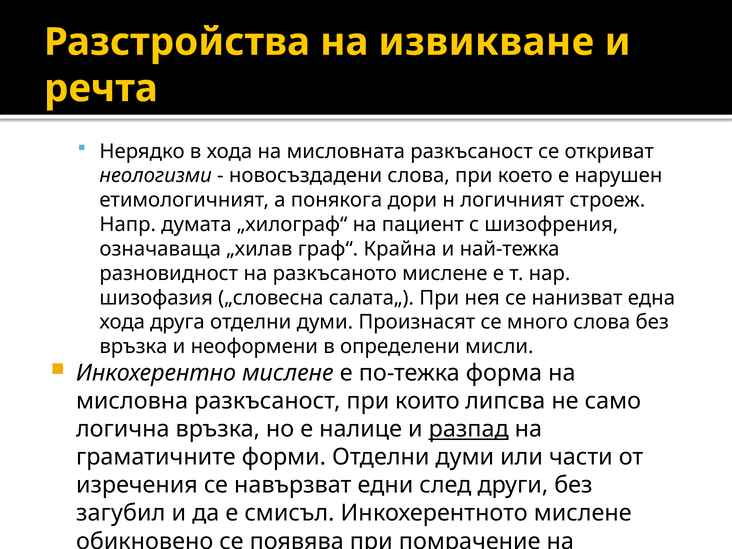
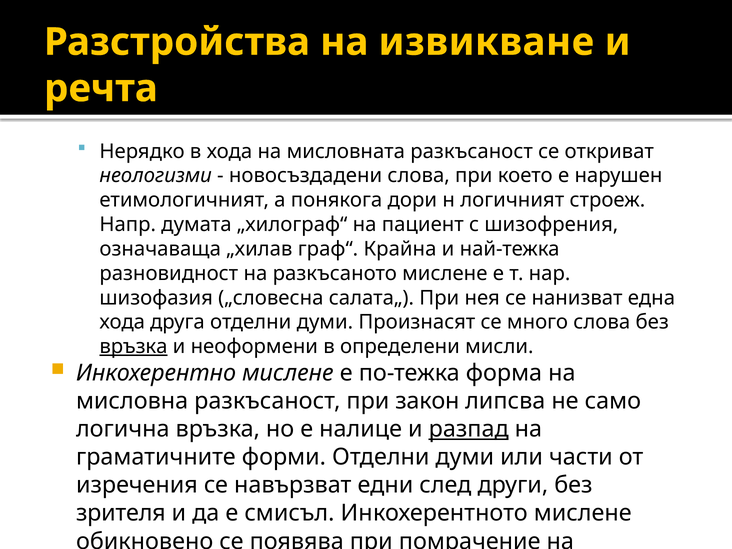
връзка underline: none -> present (133, 347)
които: които -> закон (427, 401)
загубил: загубил -> зрителя (121, 513)
